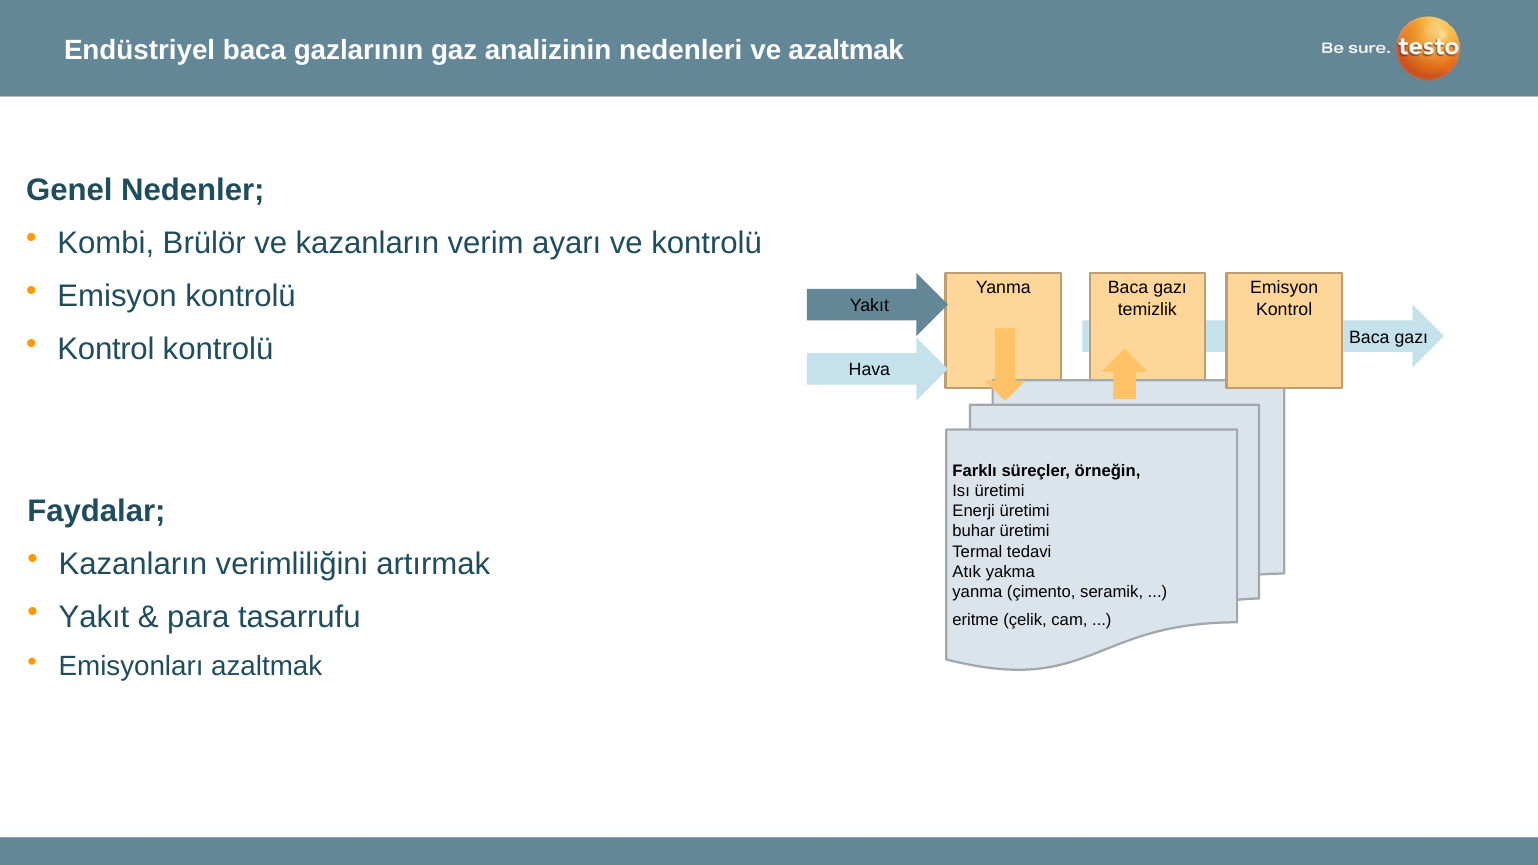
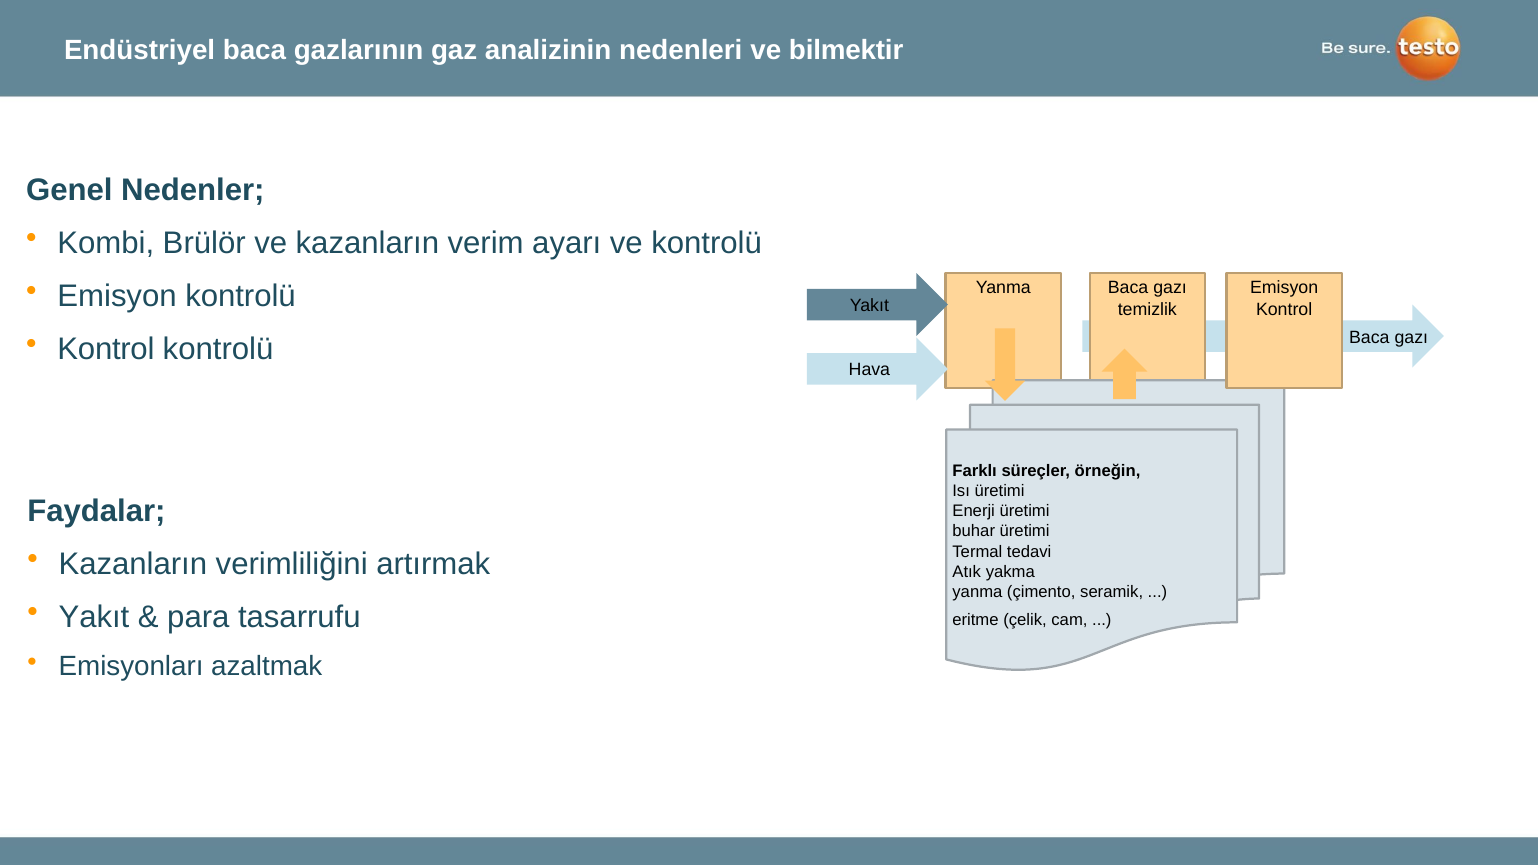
ve azaltmak: azaltmak -> bilmektir (846, 50)
